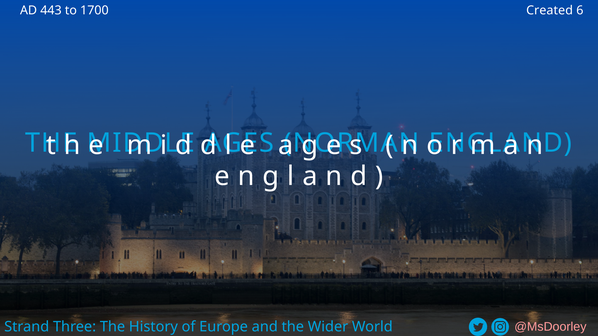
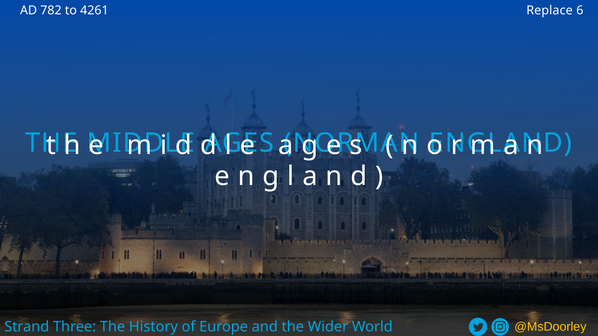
443: 443 -> 782 (51, 10)
1700: 1700 -> 4261 (94, 10)
Created: Created -> Replace (550, 10)
@MsDoorley colour: pink -> yellow (550, 327)
